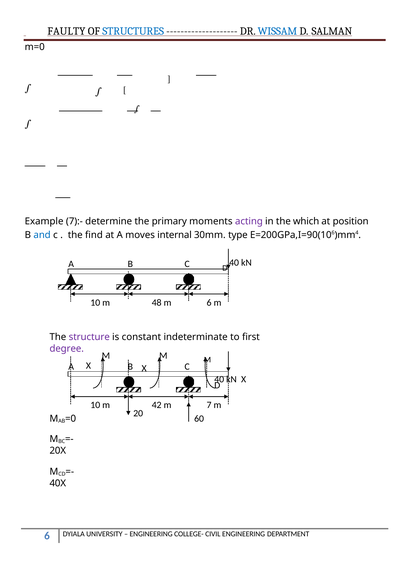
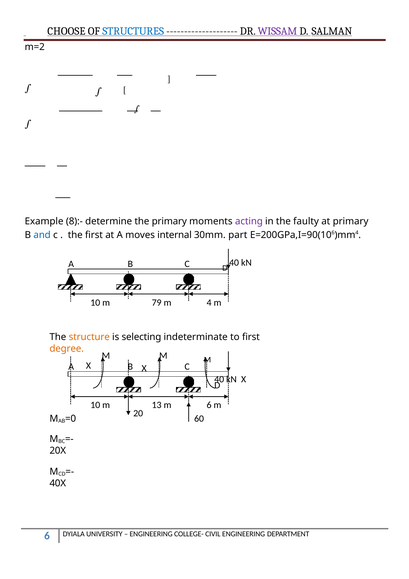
FAULTY: FAULTY -> CHOOSE (66, 31)
WISSAM colour: blue -> purple (277, 31)
m=0: m=0 -> m=2 (35, 47)
7):-: 7):- -> 8):- (74, 221)
which: which -> faulty (306, 221)
at position: position -> primary (351, 221)
the find: find -> first (94, 235)
type: type -> part (238, 235)
48: 48 -> 79 (157, 302)
m 6: 6 -> 4 (209, 302)
structure colour: purple -> orange (89, 337)
constant: constant -> selecting (141, 337)
degree colour: purple -> orange (67, 348)
42: 42 -> 13 (157, 405)
m 7: 7 -> 6 (209, 405)
